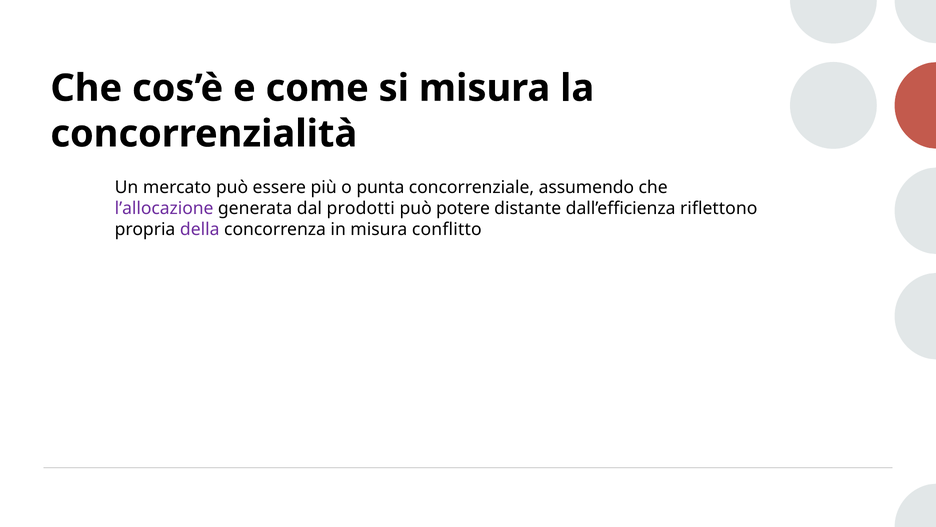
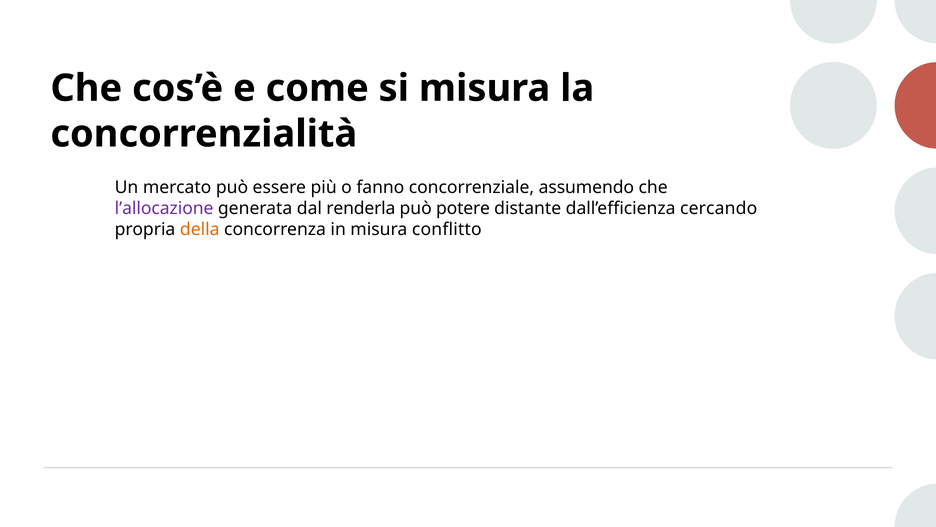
punta: punta -> fanno (380, 187)
prodotti: prodotti -> renderla (361, 208)
riflettono: riflettono -> cercando (719, 208)
della colour: purple -> orange (200, 229)
